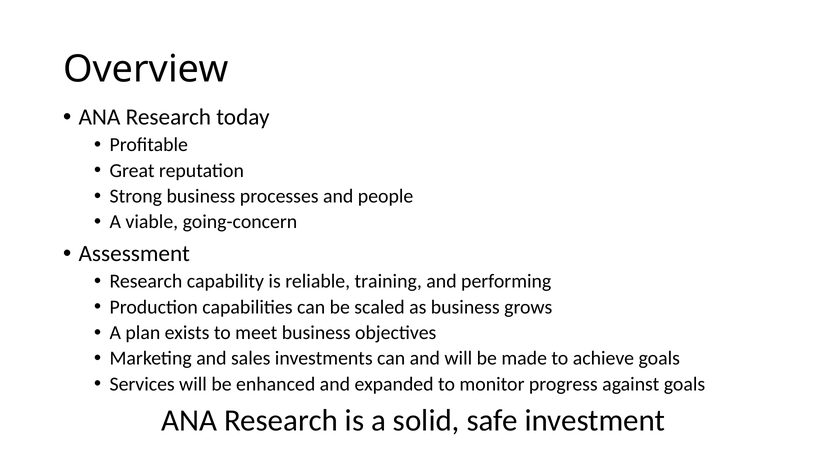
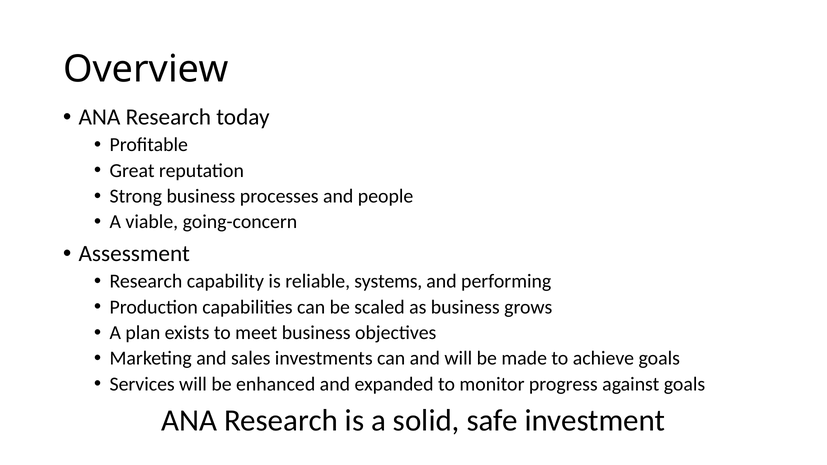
training: training -> systems (388, 281)
